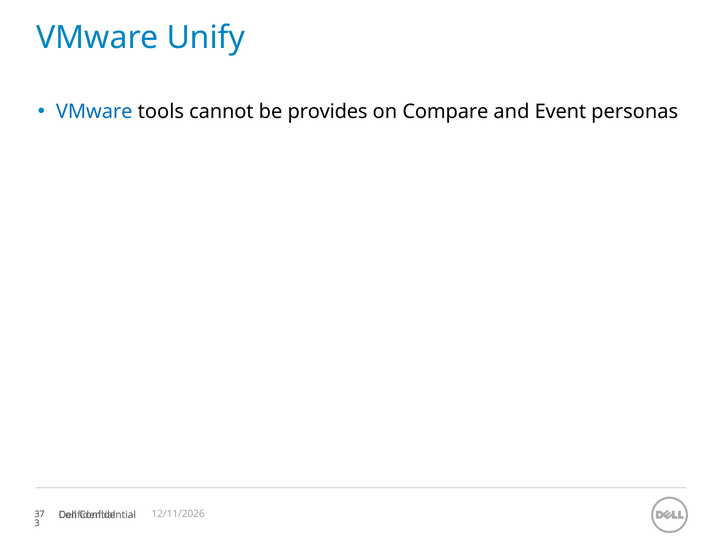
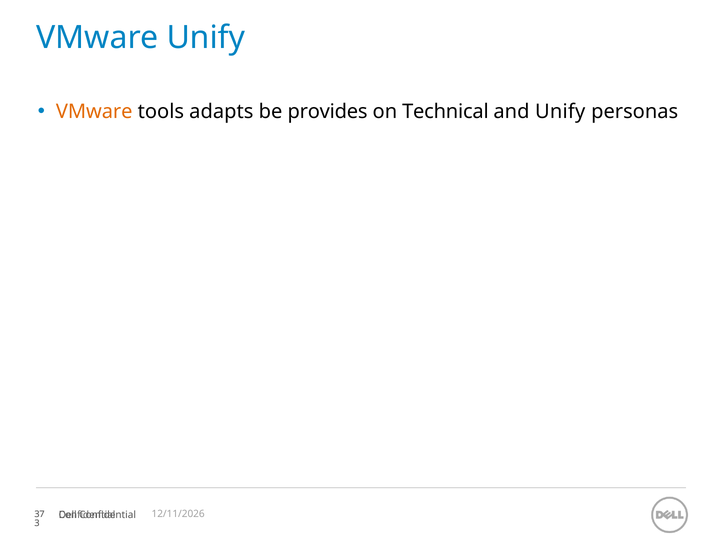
VMware colour: blue -> orange (94, 111)
cannot: cannot -> adapts (221, 111)
Compare: Compare -> Technical (445, 111)
and Event: Event -> Unify (560, 111)
